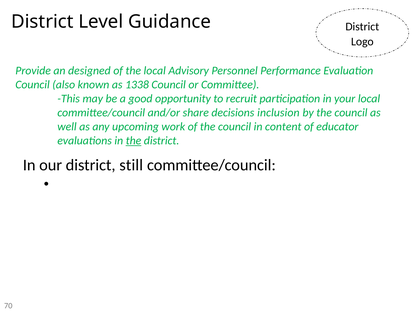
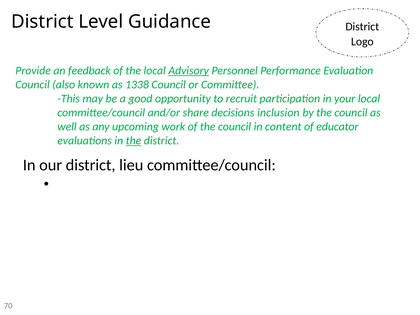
designed: designed -> feedback (89, 71)
Advisory underline: none -> present (189, 71)
still: still -> lieu (131, 165)
